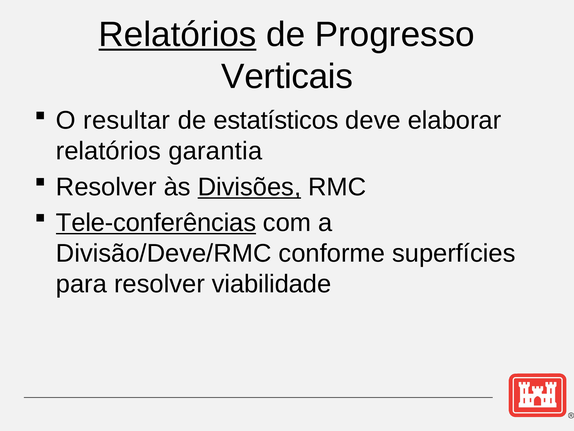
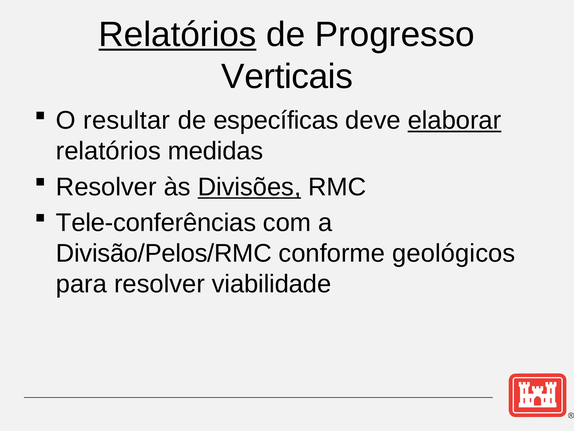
estatísticos: estatísticos -> específicas (276, 120)
elaborar underline: none -> present (454, 120)
garantia: garantia -> medidas (216, 151)
Tele-conferências underline: present -> none (156, 222)
Divisão/Deve/RMC: Divisão/Deve/RMC -> Divisão/Pelos/RMC (164, 253)
superfícies: superfícies -> geológicos (454, 253)
